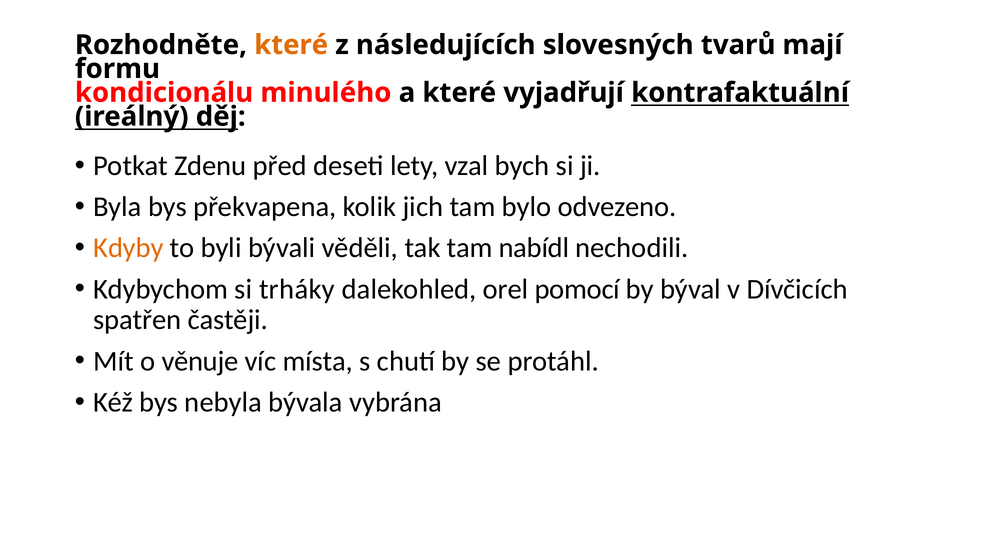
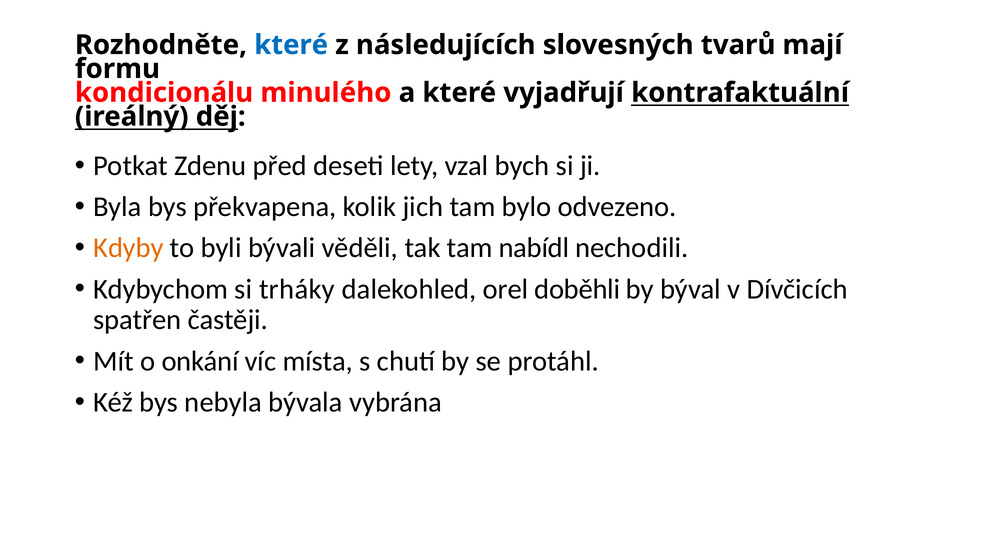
které colour: orange -> blue (291, 45)
pomocí: pomocí -> doběhli (577, 289)
věnuje: věnuje -> onkání (200, 361)
